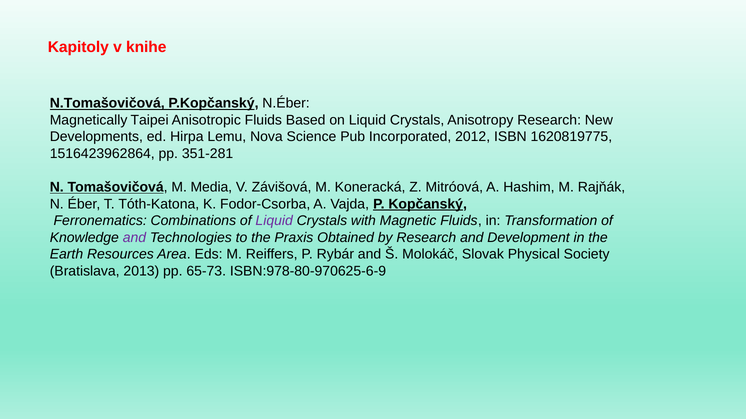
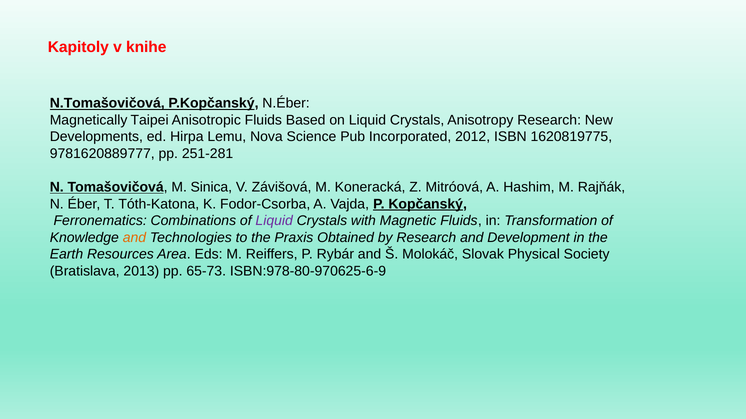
1516423962864: 1516423962864 -> 9781620889777 (102, 154)
351-281: 351-281 -> 251-281 (208, 154)
Media: Media -> Sinica (211, 187)
and colour: purple -> orange (134, 238)
